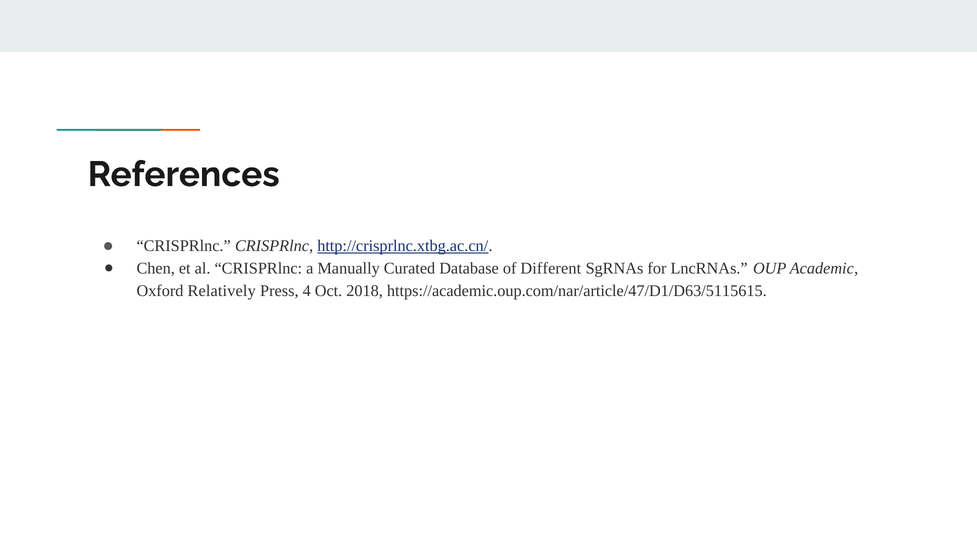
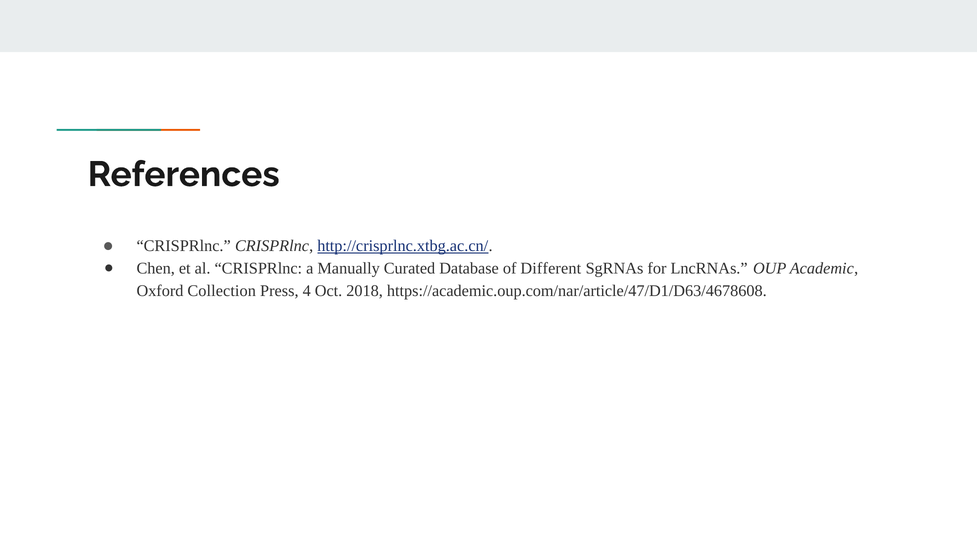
Relatively: Relatively -> Collection (222, 291)
https://academic.oup.com/nar/article/47/D1/D63/5115615: https://academic.oup.com/nar/article/47/D1/D63/5115615 -> https://academic.oup.com/nar/article/47/D1/D63/4678608 (577, 291)
